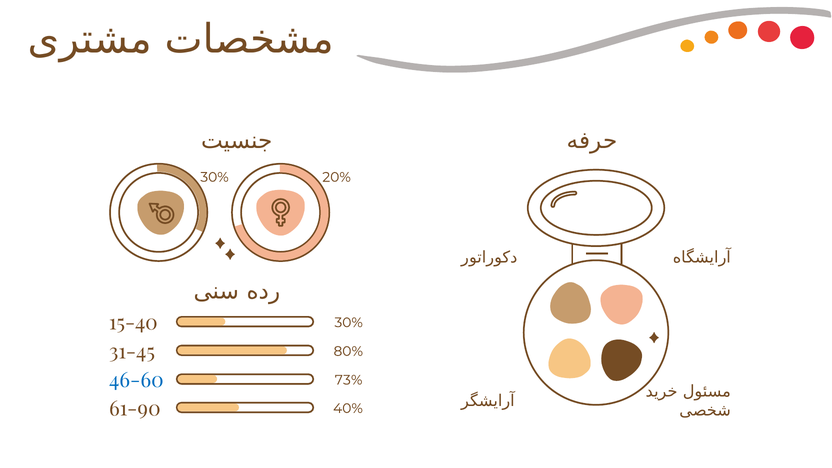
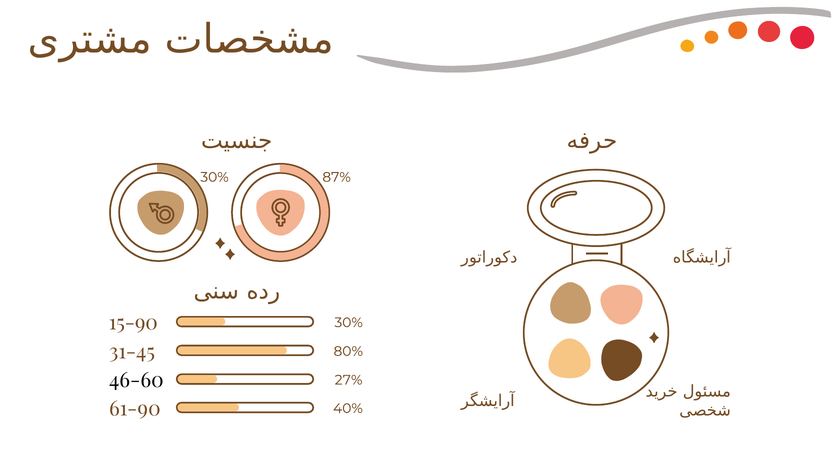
20%: 20% -> 87% (337, 177)
15-40: 15-40 -> 15-90 (133, 323)
46-60 colour: blue -> black (136, 381)
73%: 73% -> 27% (349, 380)
